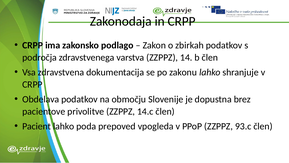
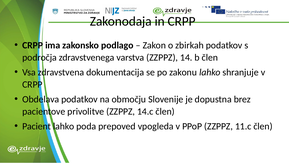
93.c: 93.c -> 11.c (243, 126)
